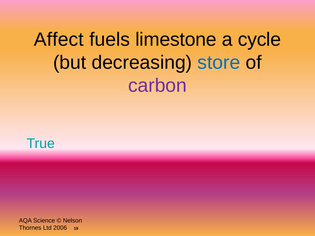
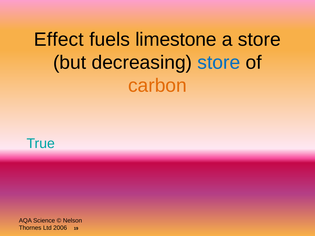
Affect: Affect -> Effect (59, 39)
a cycle: cycle -> store (259, 39)
carbon colour: purple -> orange (157, 86)
